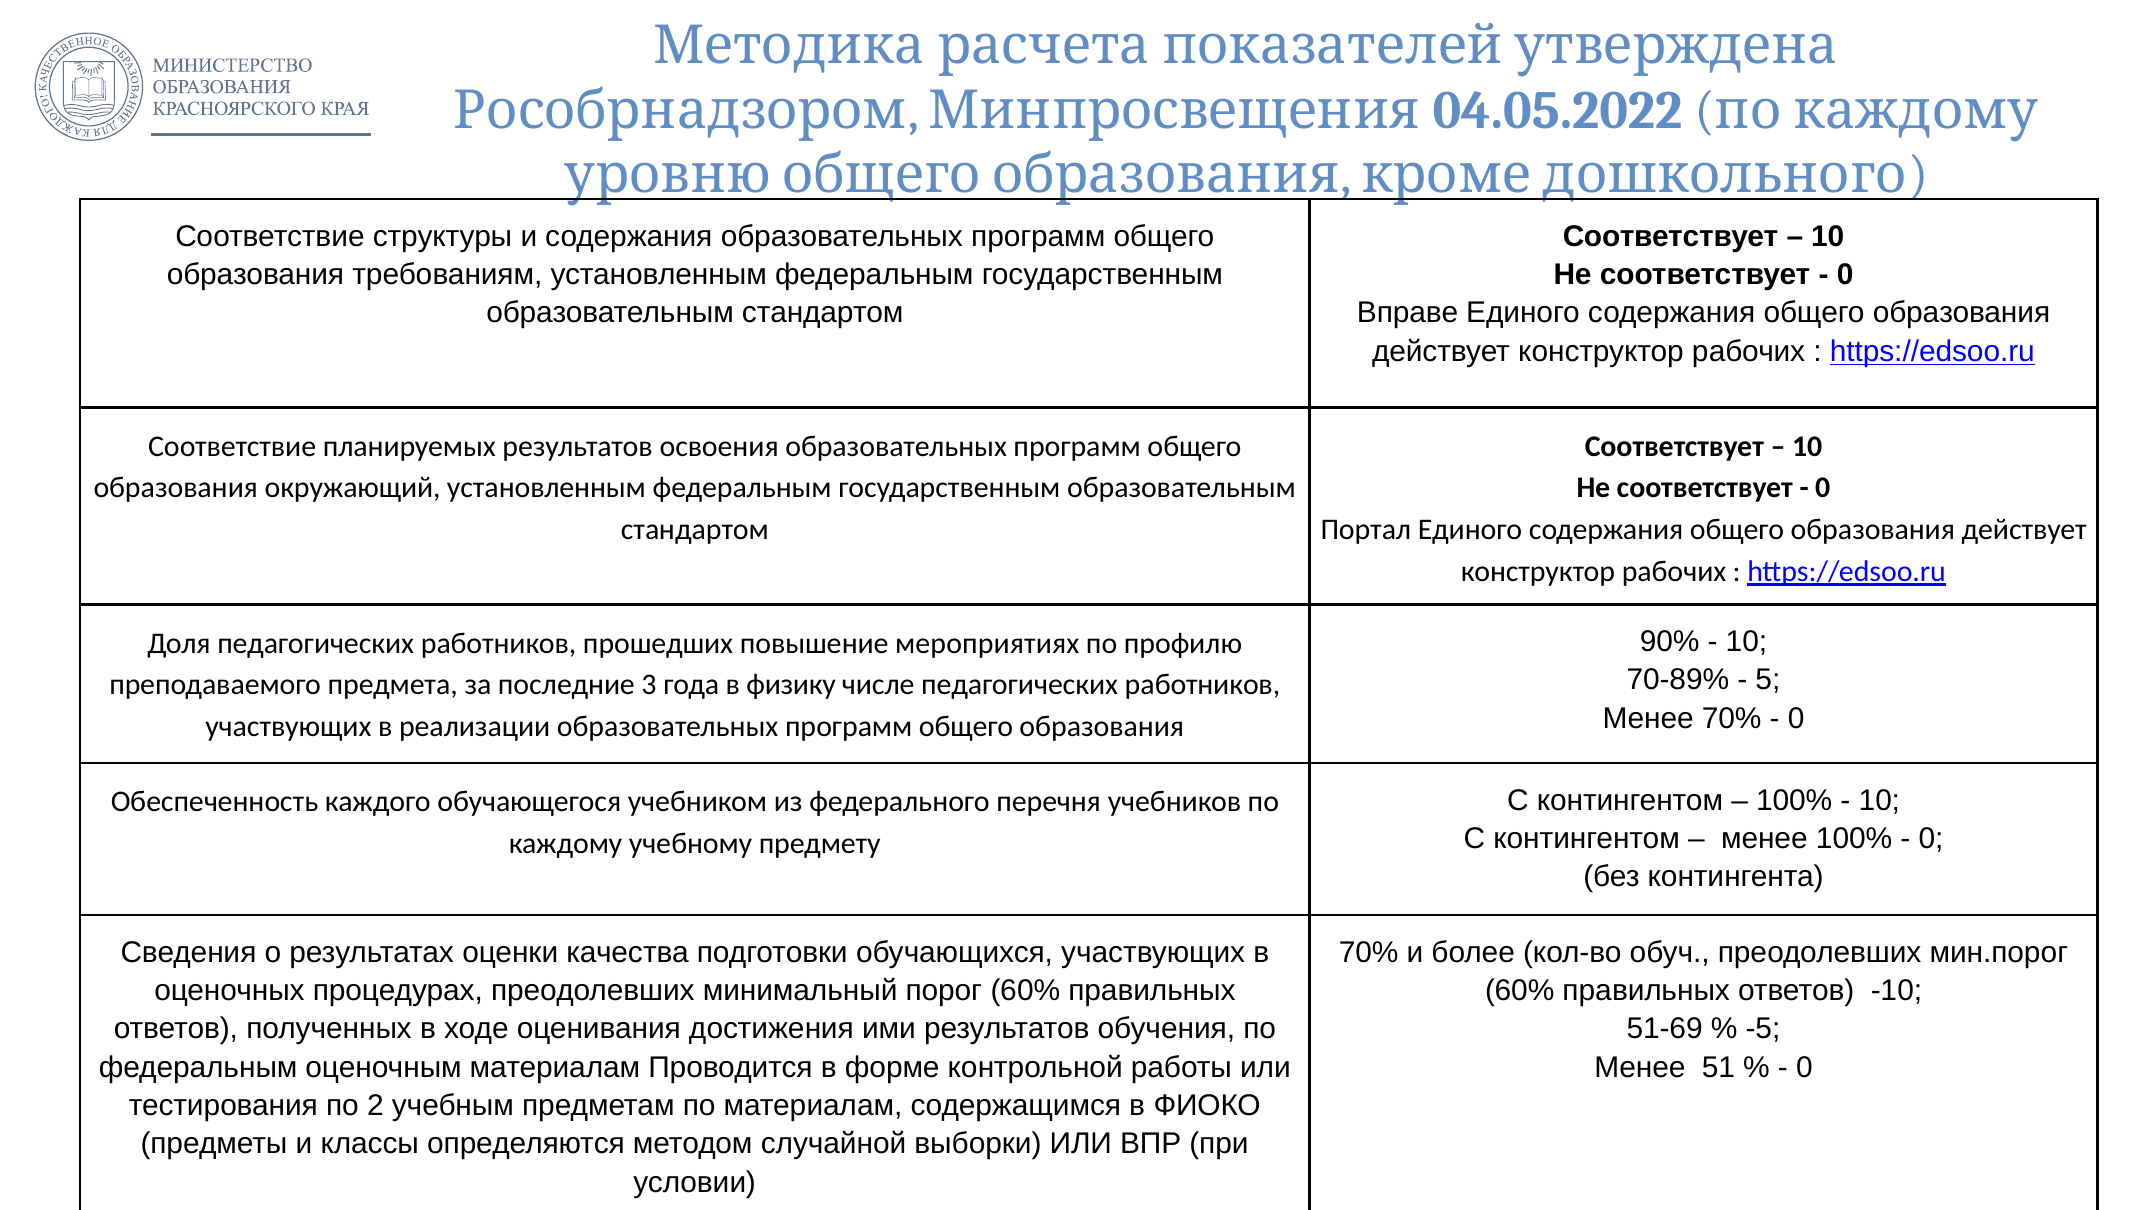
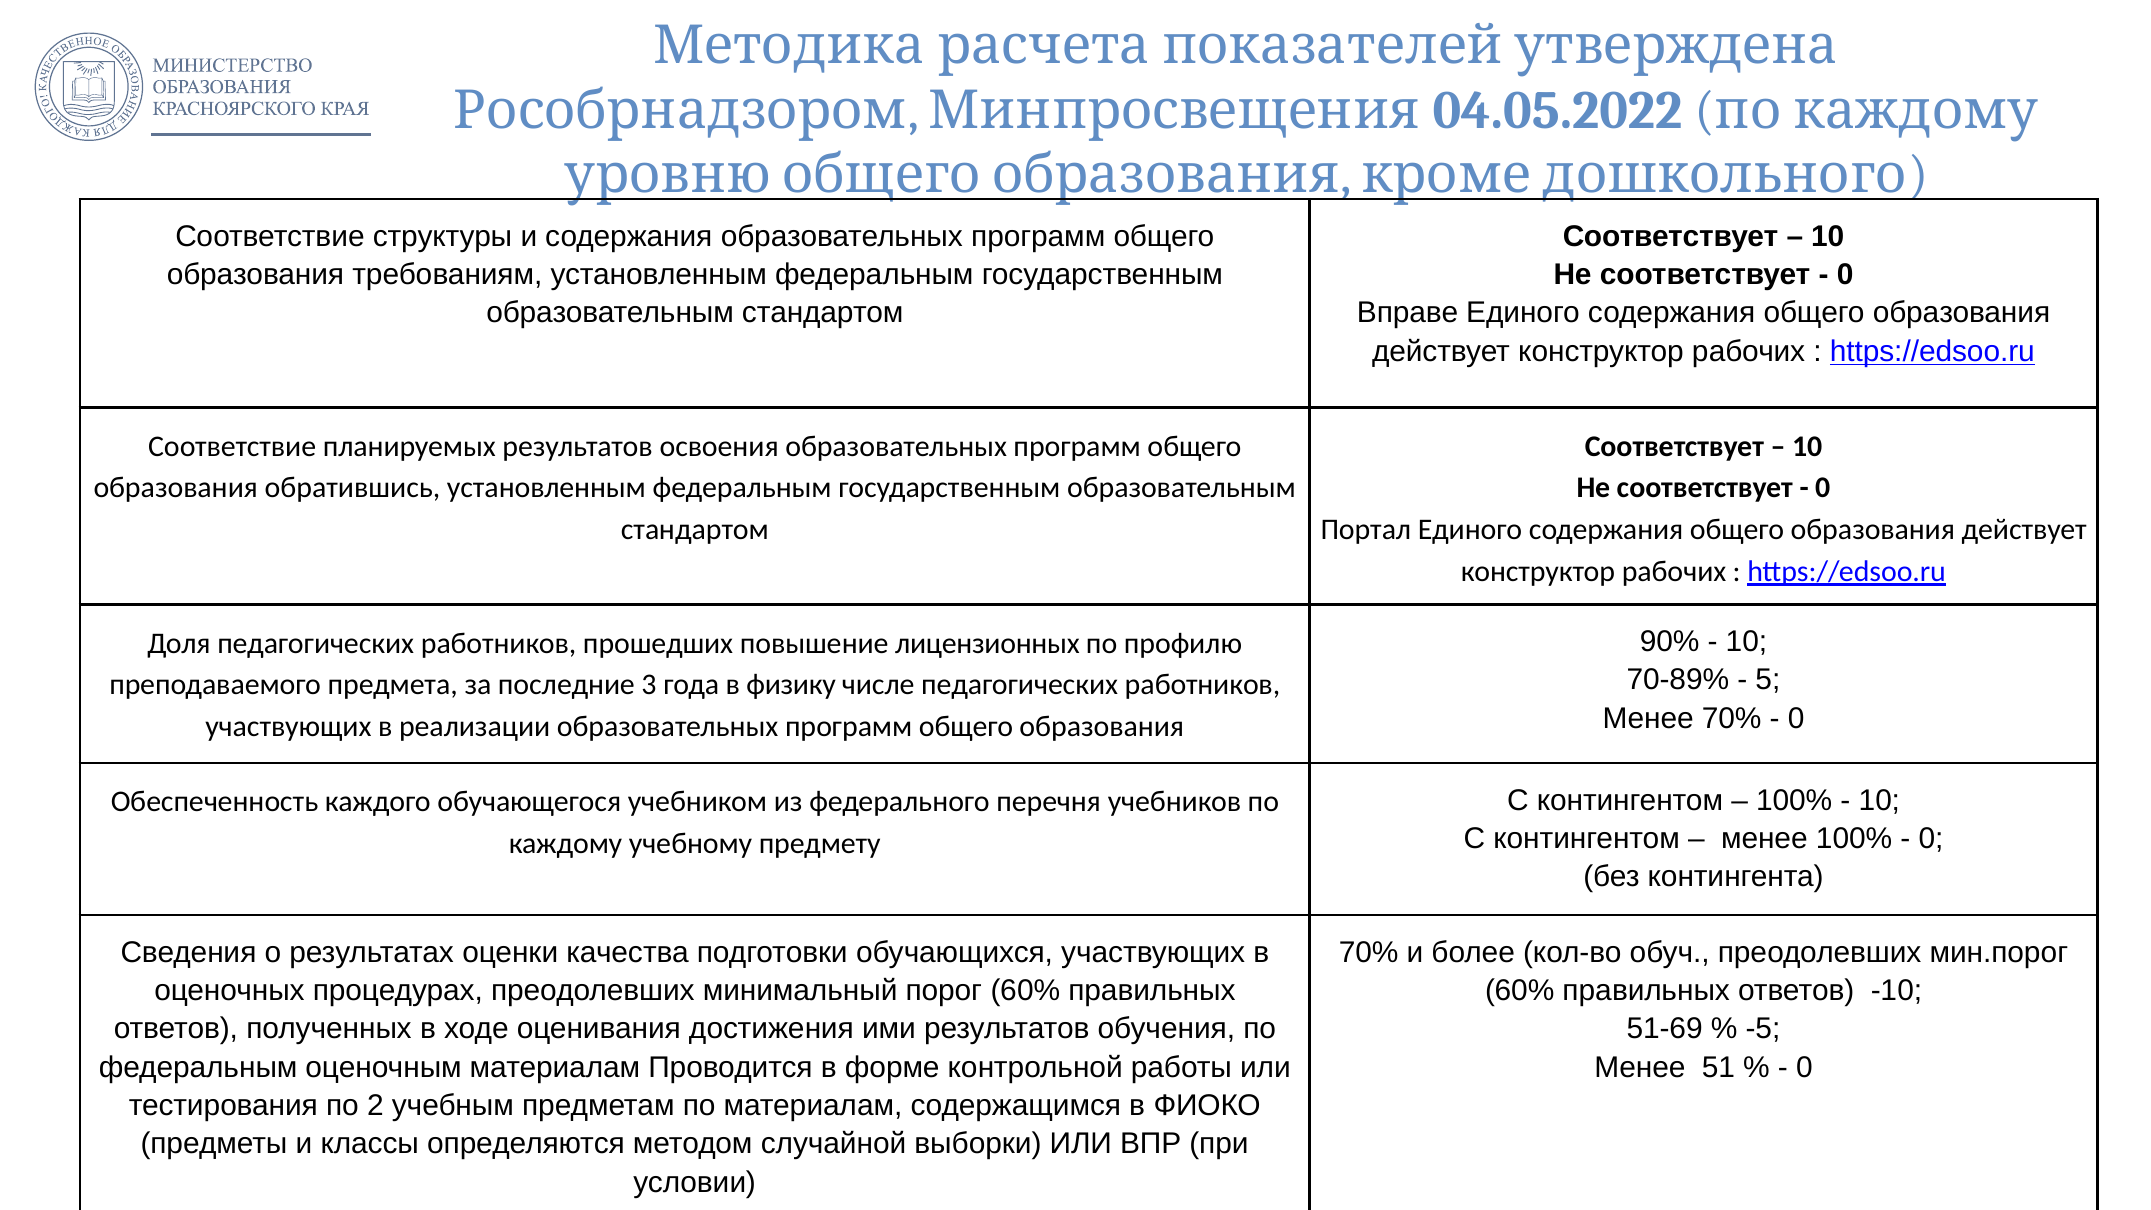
окружающий: окружающий -> обратившись (353, 488)
мероприятиях: мероприятиях -> лицензионных (987, 643)
